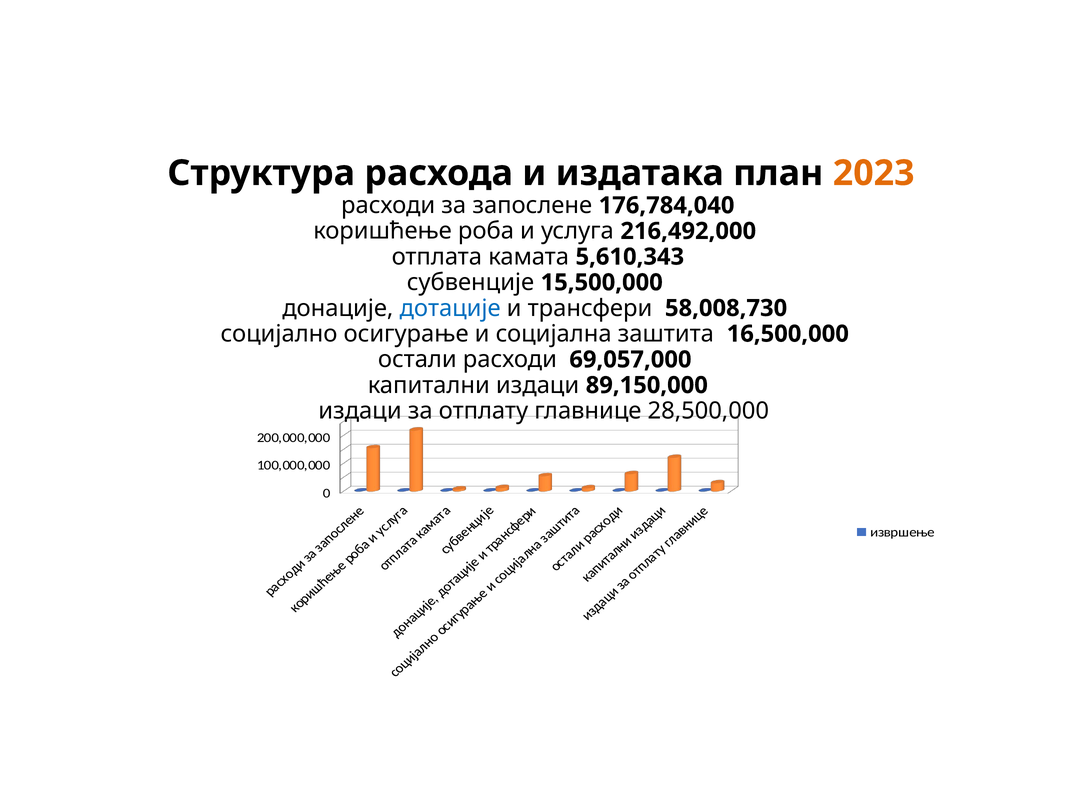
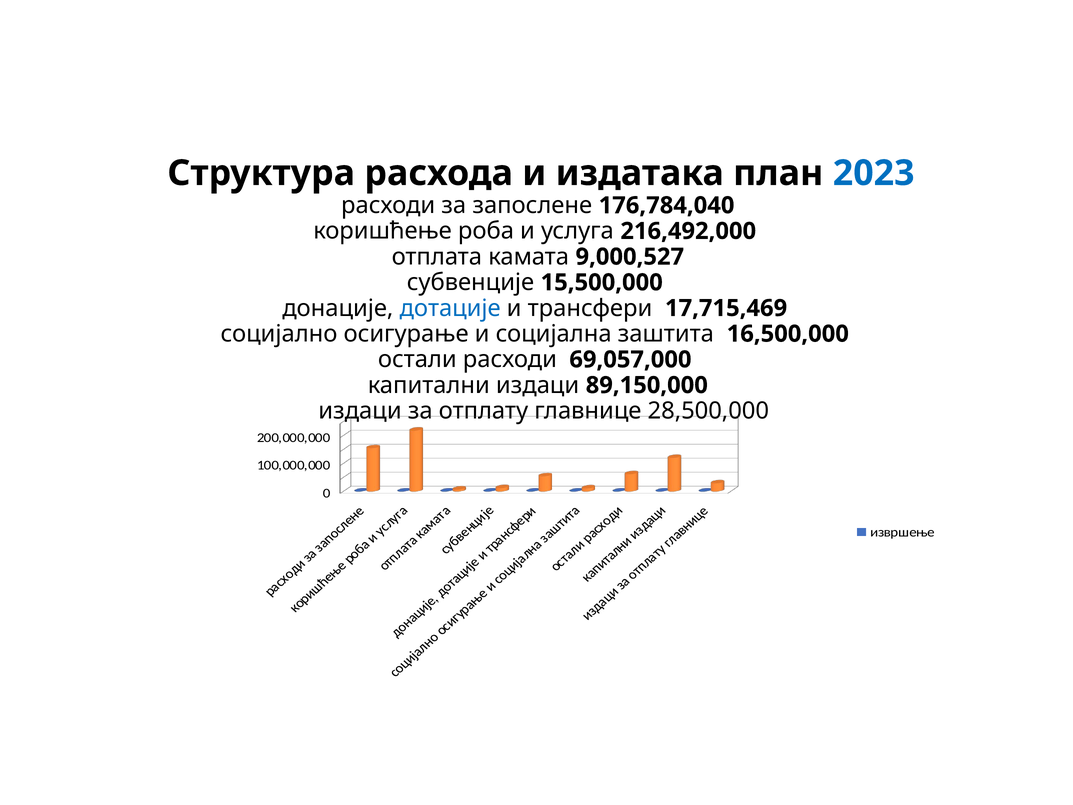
2023 colour: orange -> blue (874, 173)
5,610,343: 5,610,343 -> 9,000,527 (630, 257)
58,008,730: 58,008,730 -> 17,715,469 (726, 308)
